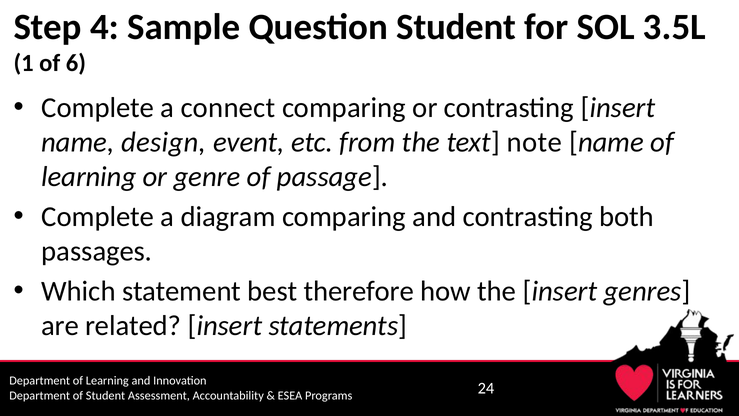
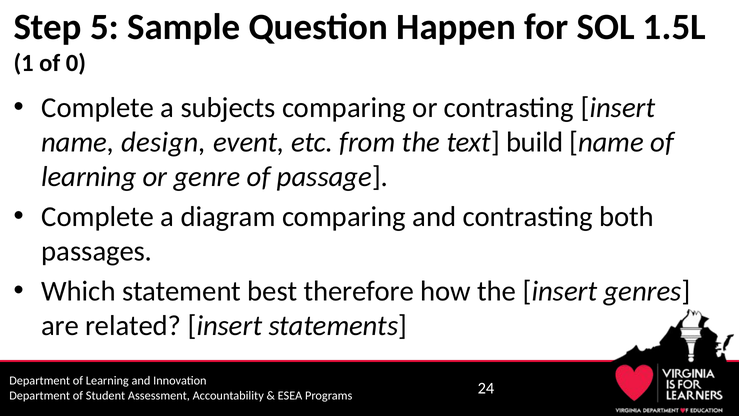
4: 4 -> 5 (104, 27)
Question Student: Student -> Happen (456, 27)
3.5L: 3.5L -> 1.5L (674, 27)
6: 6 -> 0 (76, 63)
connect: connect -> subjects (228, 108)
note: note -> build (535, 142)
